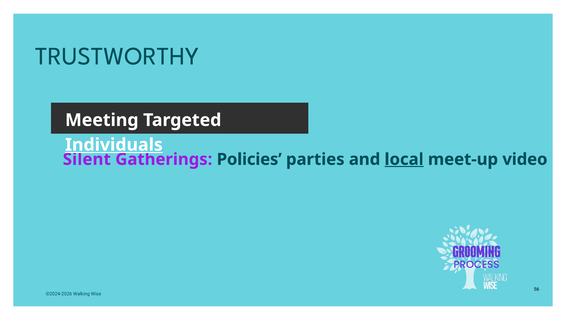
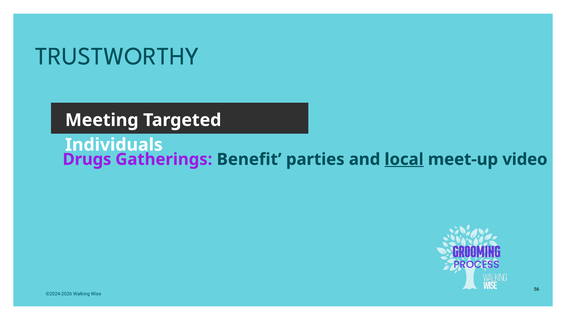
Individuals underline: present -> none (114, 145)
Silent: Silent -> Drugs (87, 160)
Policies: Policies -> Benefit (249, 160)
